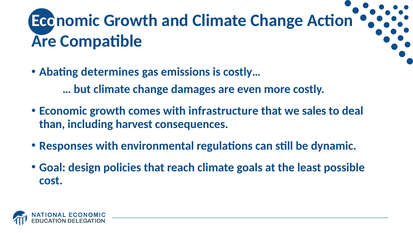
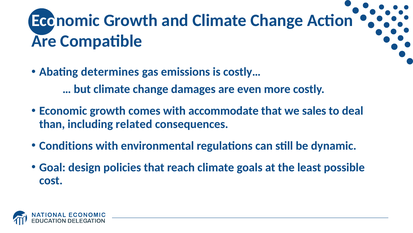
infrastructure: infrastructure -> accommodate (223, 111)
harvest: harvest -> related (134, 124)
Responses: Responses -> Conditions (66, 145)
